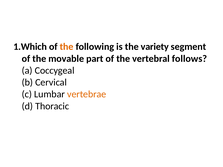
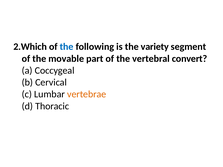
1.Which: 1.Which -> 2.Which (30, 47)
the colour: orange -> blue (67, 47)
follows: follows -> convert (190, 59)
